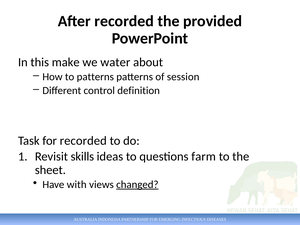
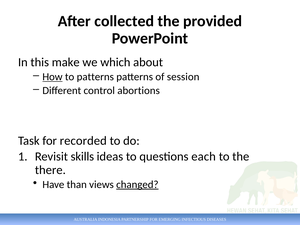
After recorded: recorded -> collected (124, 21)
water: water -> which (115, 62)
How underline: none -> present (52, 77)
definition: definition -> abortions (139, 91)
farm: farm -> each (204, 157)
sheet: sheet -> there (50, 170)
with: with -> than (77, 185)
